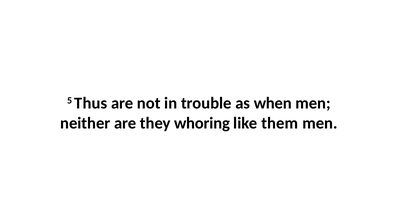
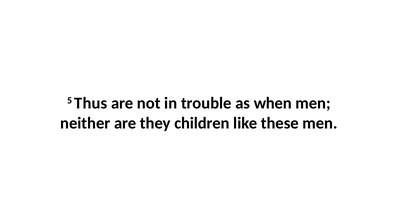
whoring: whoring -> children (202, 123)
them: them -> these (280, 123)
